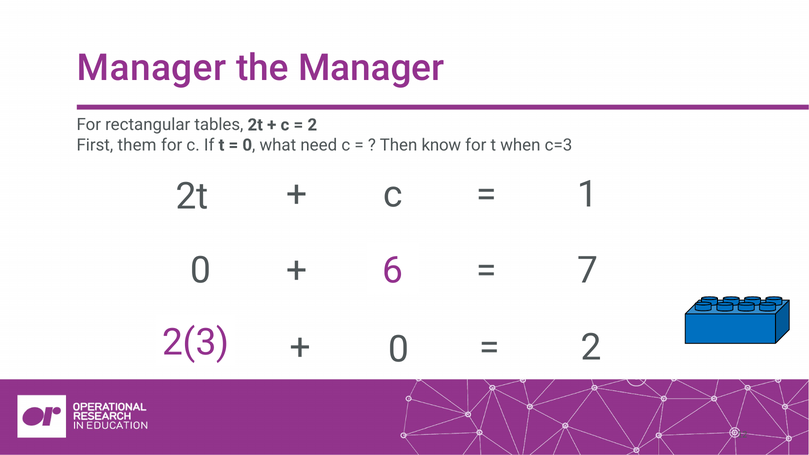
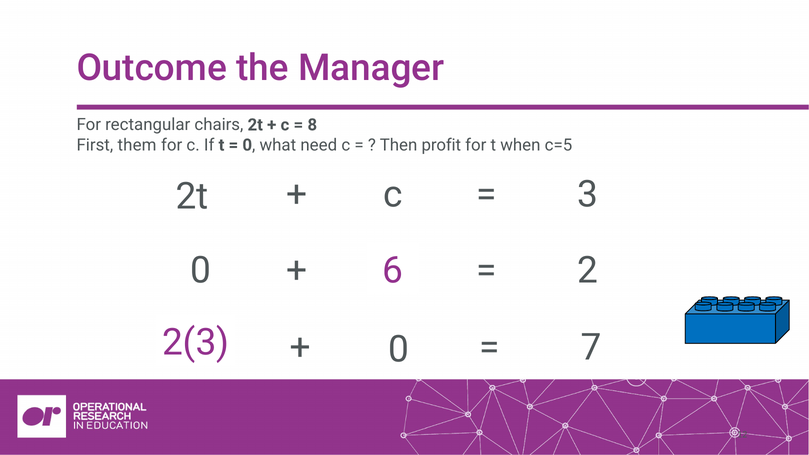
Manager: Manager -> Outcome (152, 68)
tables: tables -> chairs (219, 125)
2: 2 -> 8 (312, 125)
know: know -> profit (441, 145)
c=3: c=3 -> c=5 (559, 145)
1: 1 -> 3 (588, 195)
7: 7 -> 2 (588, 270)
0 2: 2 -> 7 (591, 348)
